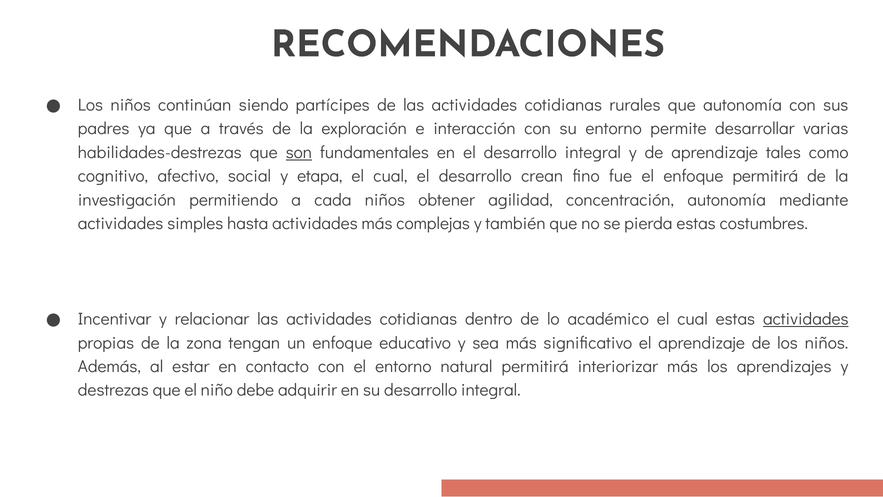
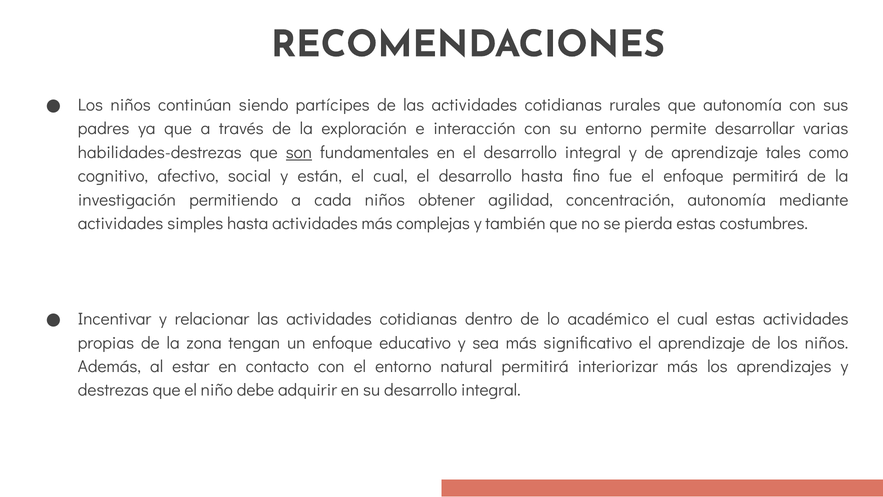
etapa: etapa -> están (320, 176)
desarrollo crean: crean -> hasta (542, 176)
actividades underline: present -> none (806, 319)
